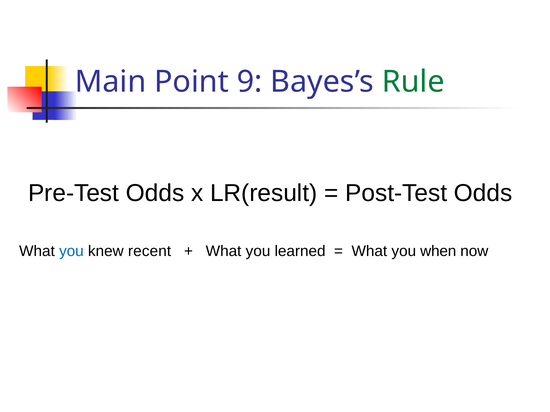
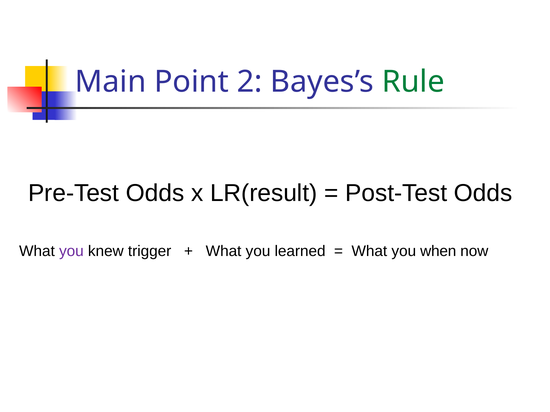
9: 9 -> 2 (250, 82)
you colour: blue -> purple (71, 251)
recent: recent -> trigger (150, 251)
